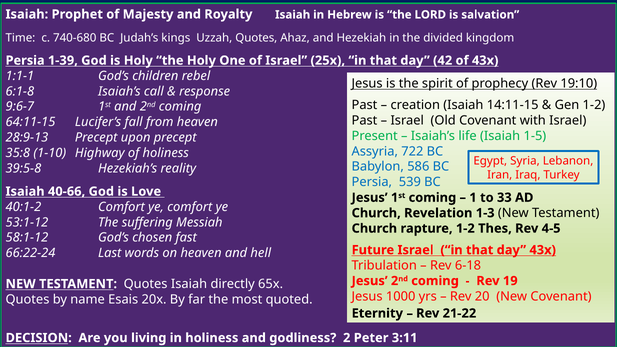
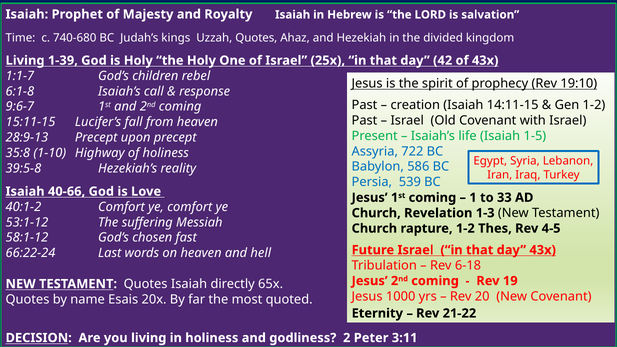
Persia: Persia -> Living (25, 61)
1:1-1: 1:1-1 -> 1:1-7 (20, 76)
64:11-15: 64:11-15 -> 15:11-15 (30, 122)
